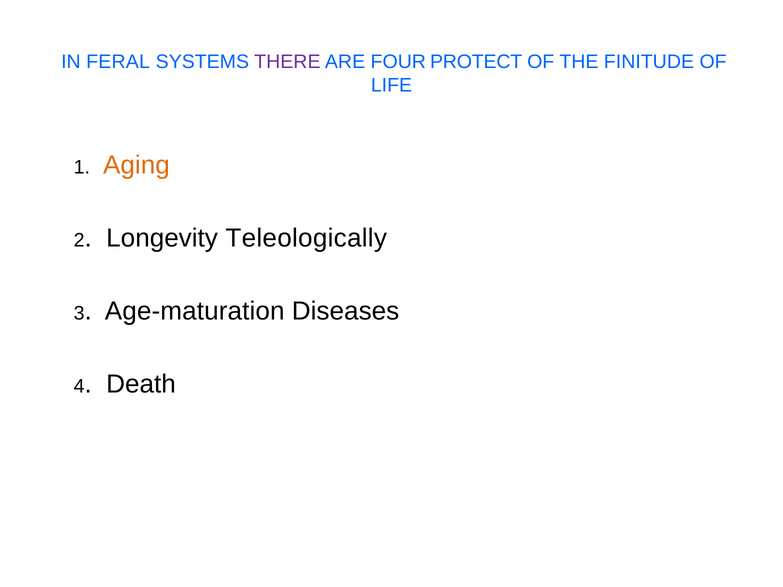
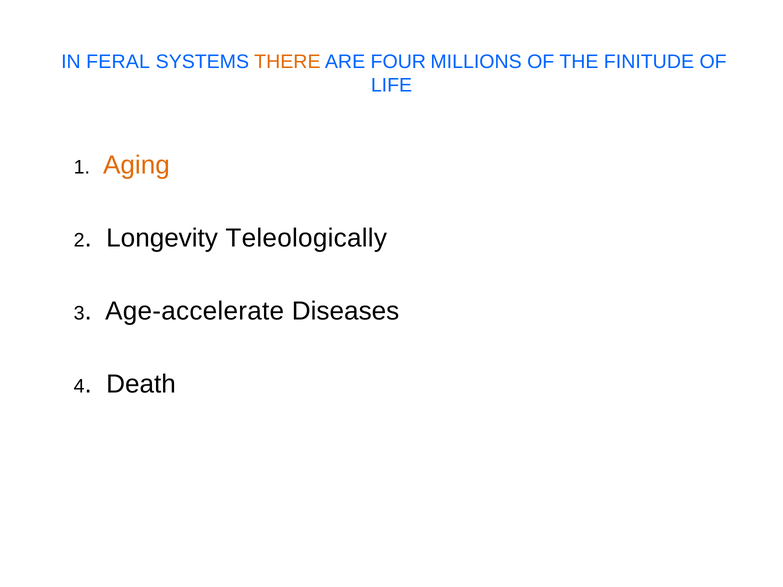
THERE colour: purple -> orange (287, 62)
PROTECT: PROTECT -> MILLIONS (476, 62)
Age-maturation: Age-maturation -> Age-accelerate (195, 311)
